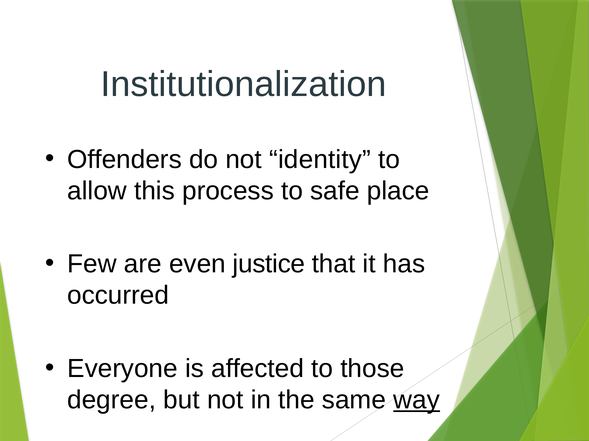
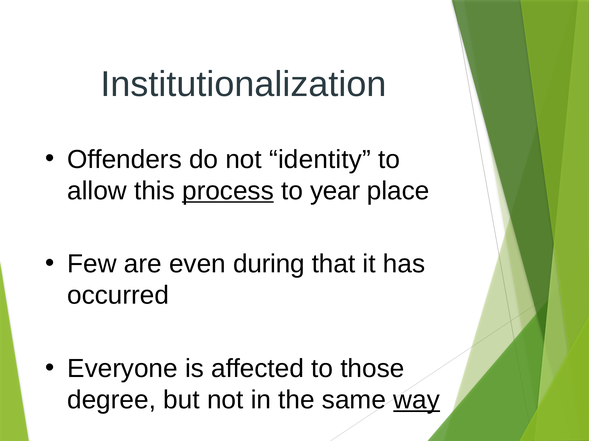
process underline: none -> present (228, 191)
safe: safe -> year (335, 191)
justice: justice -> during (269, 264)
